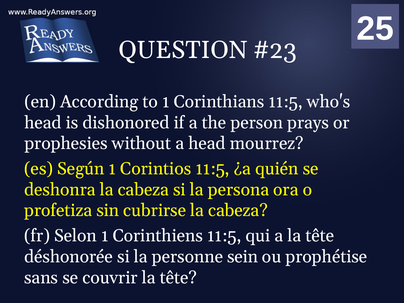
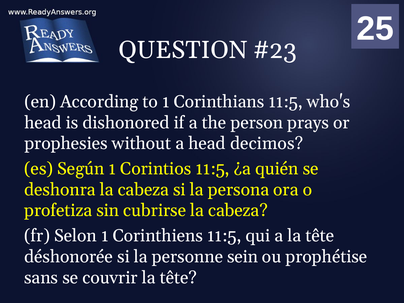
mourrez: mourrez -> decimos (267, 144)
